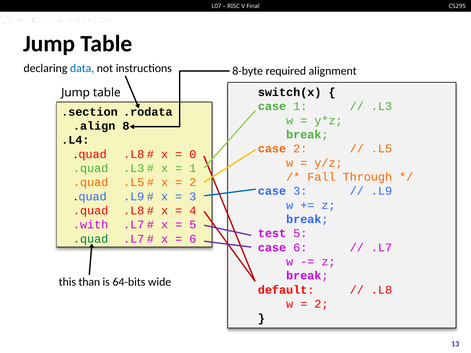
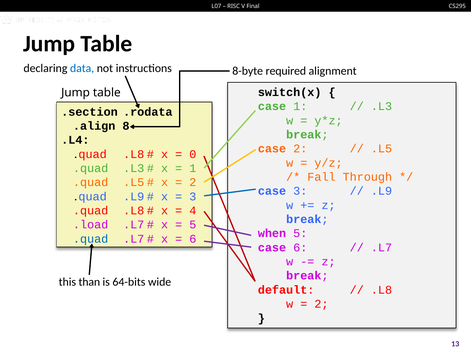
.with: .with -> .load (91, 225)
test: test -> when (272, 234)
.quad colour: green -> blue (91, 239)
